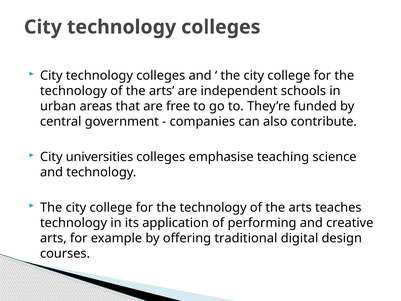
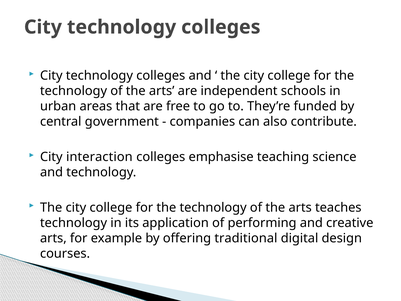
universities: universities -> interaction (99, 157)
